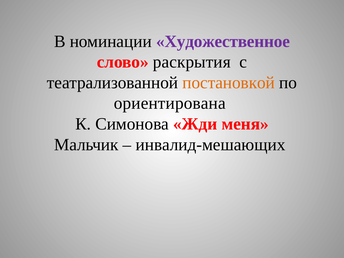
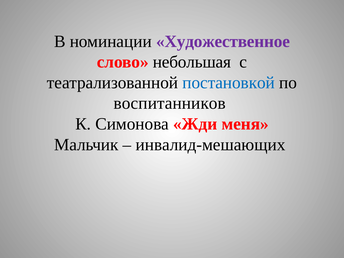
раскрытия: раскрытия -> небольшая (192, 62)
постановкой colour: orange -> blue (229, 83)
ориентирована: ориентирована -> воспитанников (170, 103)
